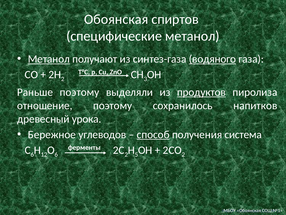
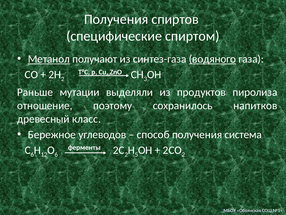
Обоянская: Обоянская -> Получения (116, 19)
специфические метанол: метанол -> спиртом (192, 36)
Раньше поэтому: поэтому -> мутации (80, 92)
продуктов underline: present -> none (201, 92)
урока: урока -> класс (86, 119)
способ underline: present -> none (153, 134)
